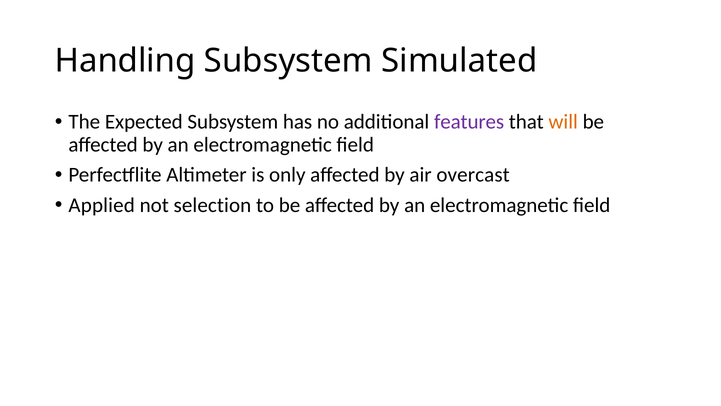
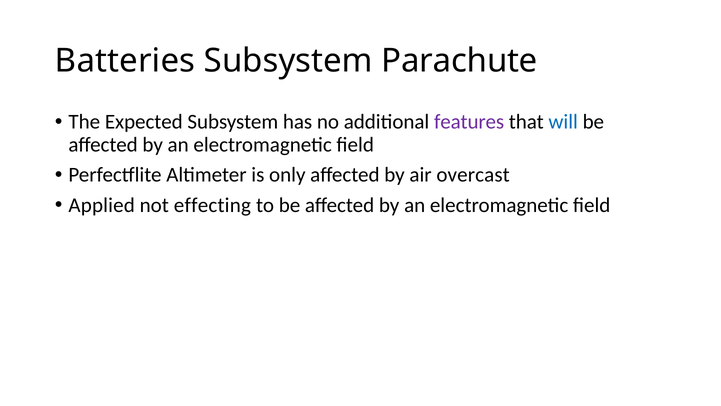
Handling: Handling -> Batteries (125, 61)
Simulated: Simulated -> Parachute (459, 61)
will colour: orange -> blue (563, 122)
selection: selection -> effecting (212, 205)
